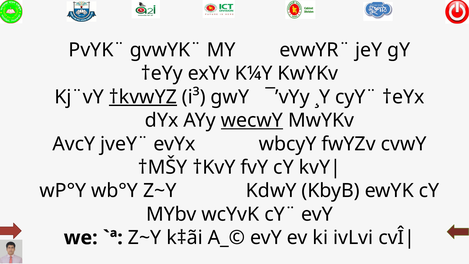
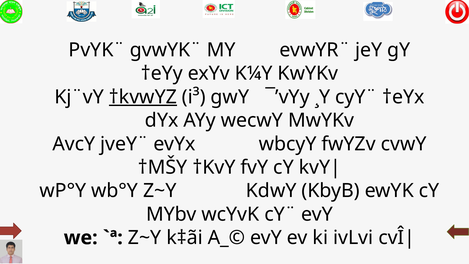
wecwY underline: present -> none (252, 120)
